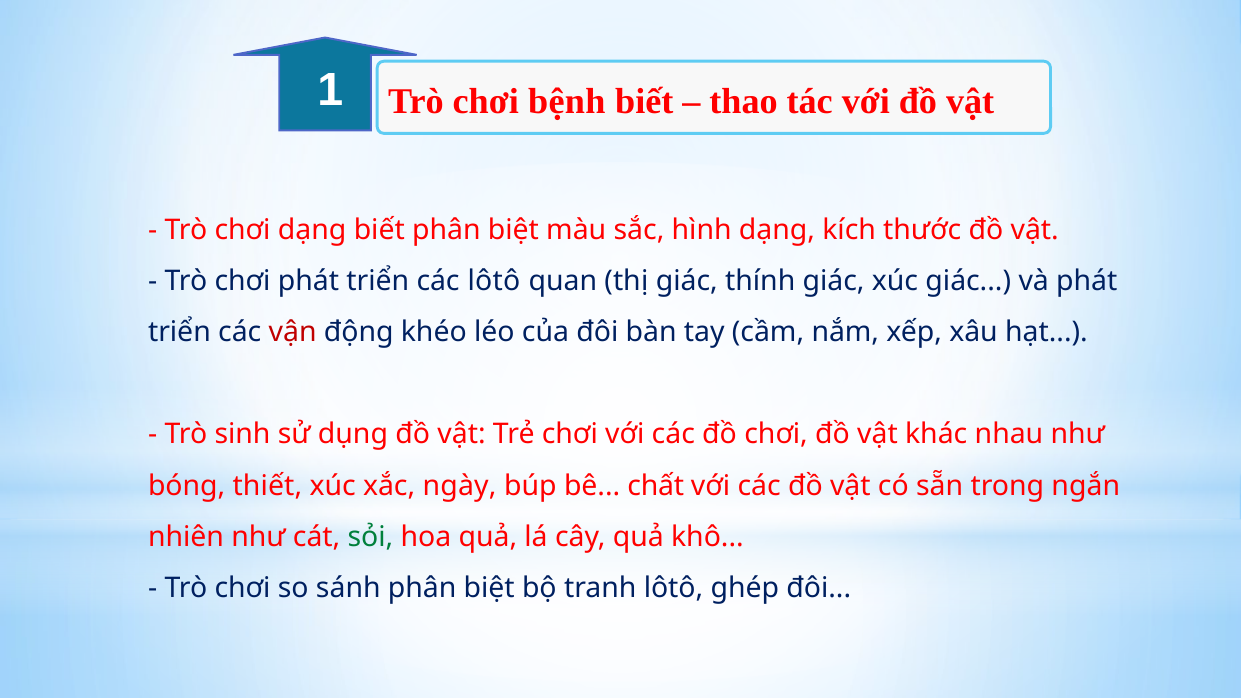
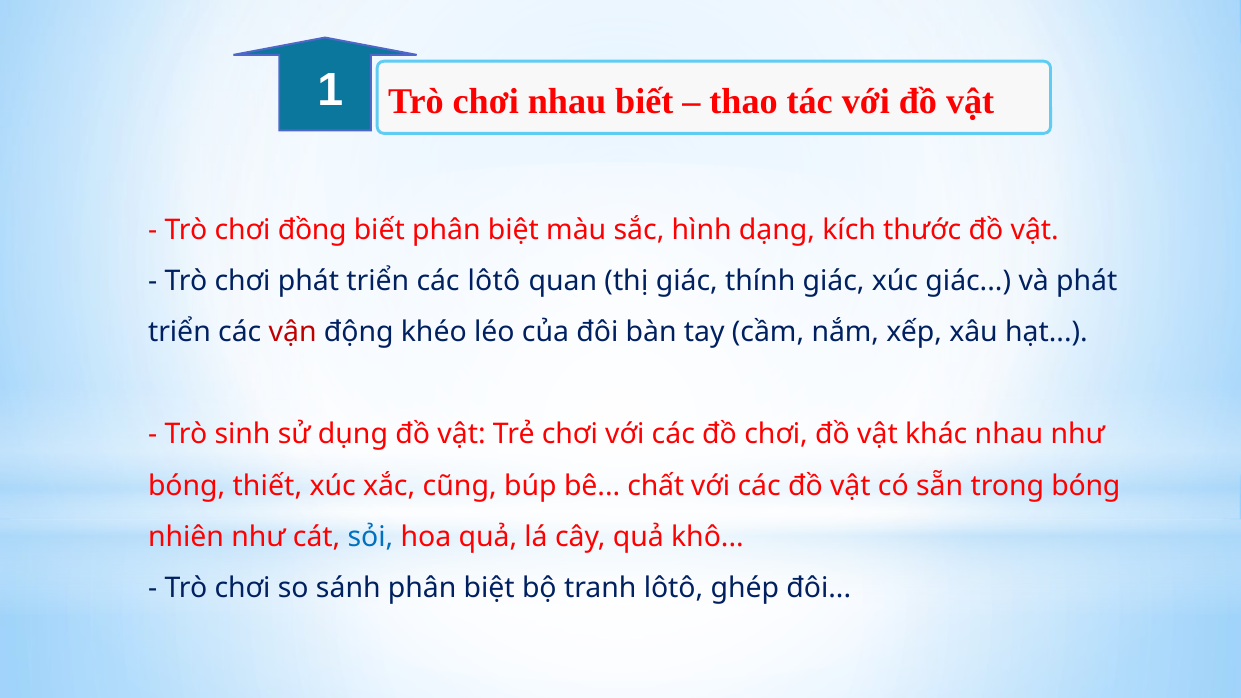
chơi bệnh: bệnh -> nhau (567, 102)
chơi dạng: dạng -> đồng (312, 230)
ngày: ngày -> cũng (460, 486)
trong ngắn: ngắn -> bóng (1086, 486)
sỏi colour: green -> blue (370, 537)
